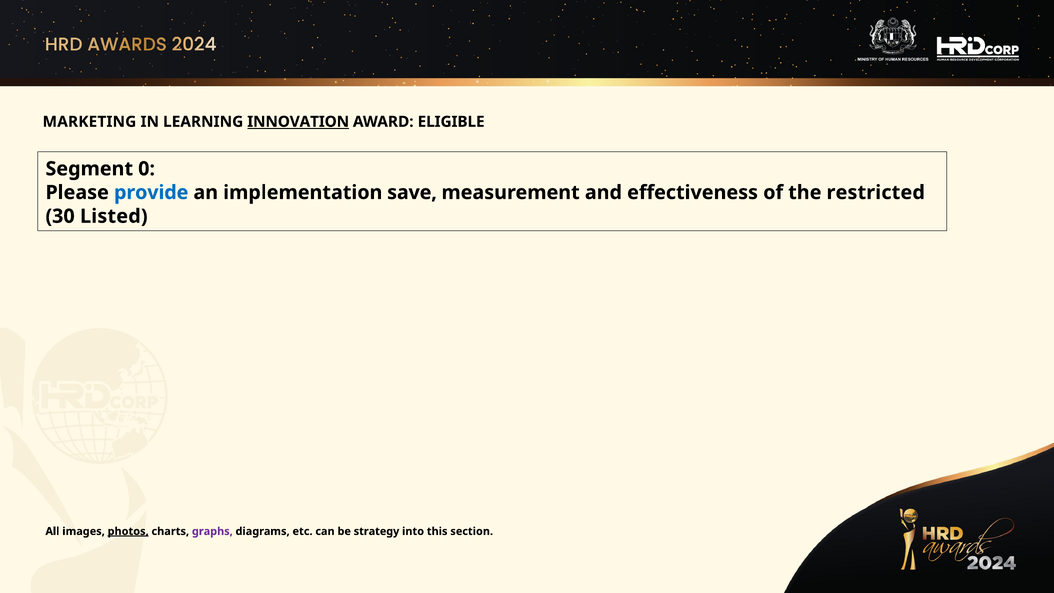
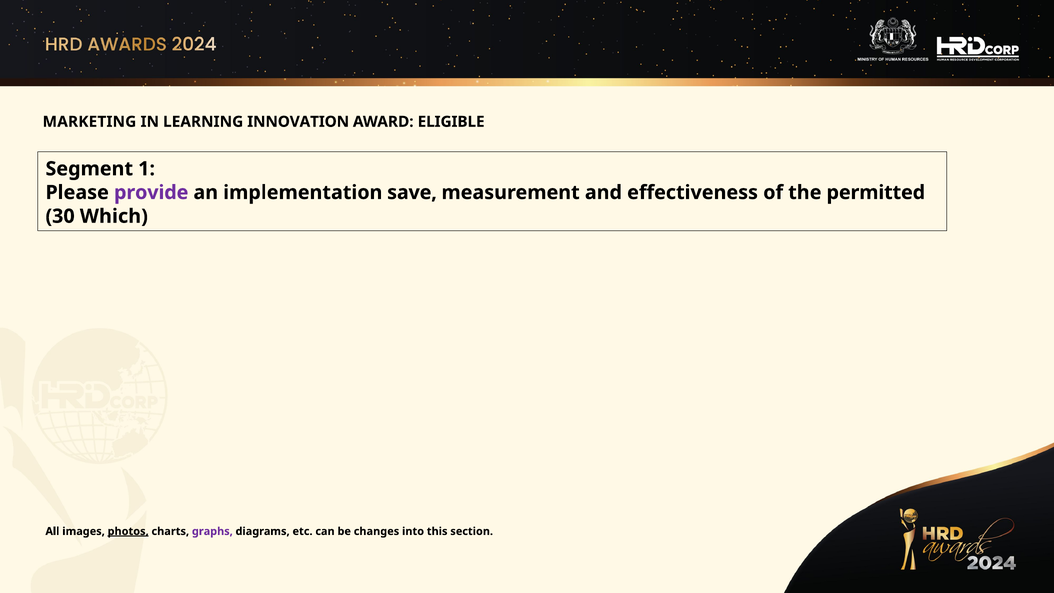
INNOVATION underline: present -> none (298, 122)
0: 0 -> 1 (147, 169)
provide colour: blue -> purple (151, 193)
restricted: restricted -> permitted (876, 193)
Listed: Listed -> Which (114, 216)
strategy: strategy -> changes (376, 531)
